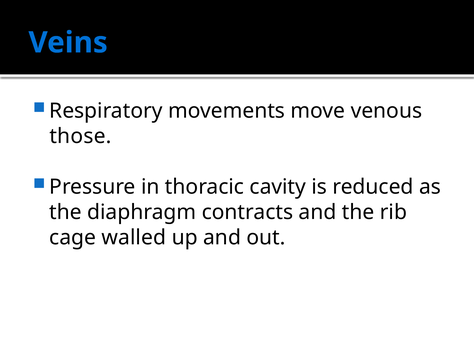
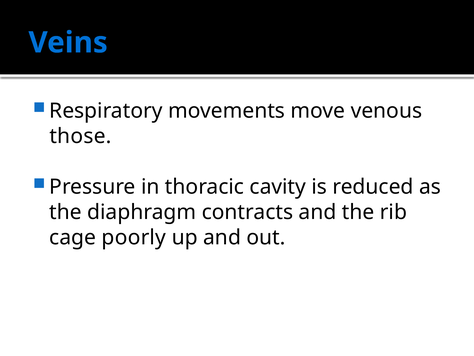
walled: walled -> poorly (134, 237)
